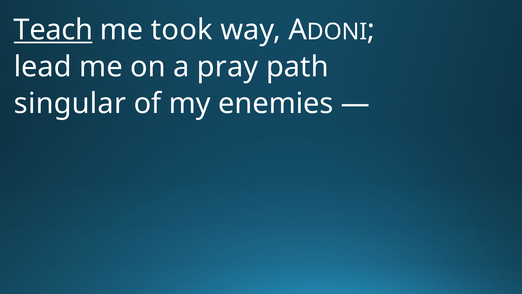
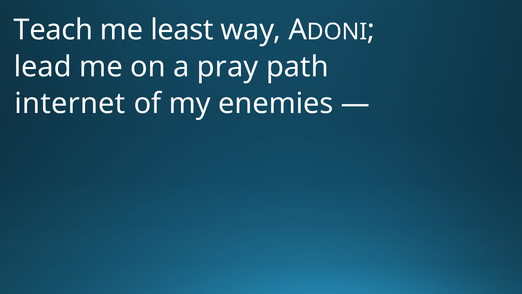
Teach underline: present -> none (53, 30)
took: took -> least (182, 30)
singular: singular -> internet (70, 104)
